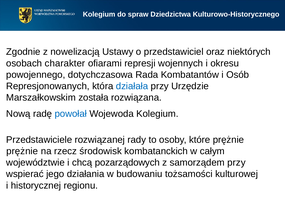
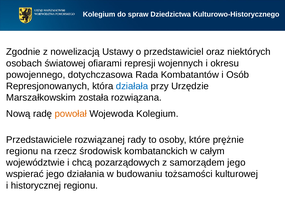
charakter: charakter -> światowej (65, 63)
powołał colour: blue -> orange (71, 114)
prężnie: prężnie -> regionu (22, 151)
samorządem przy: przy -> jego (236, 162)
